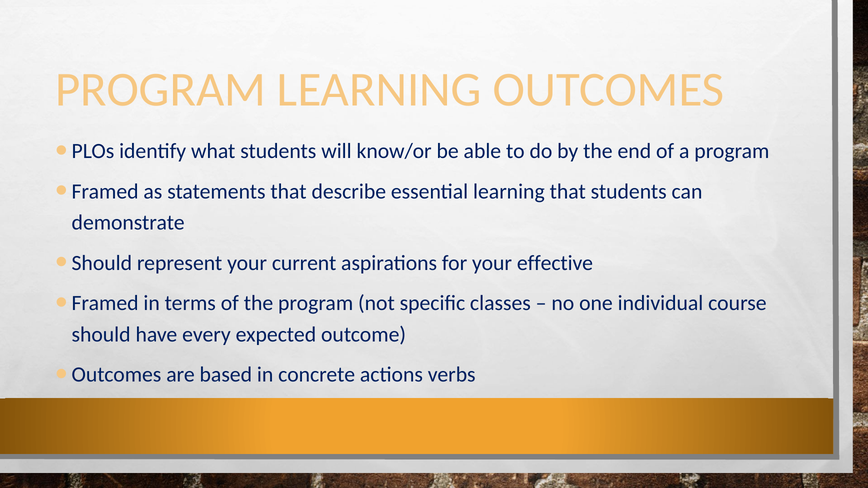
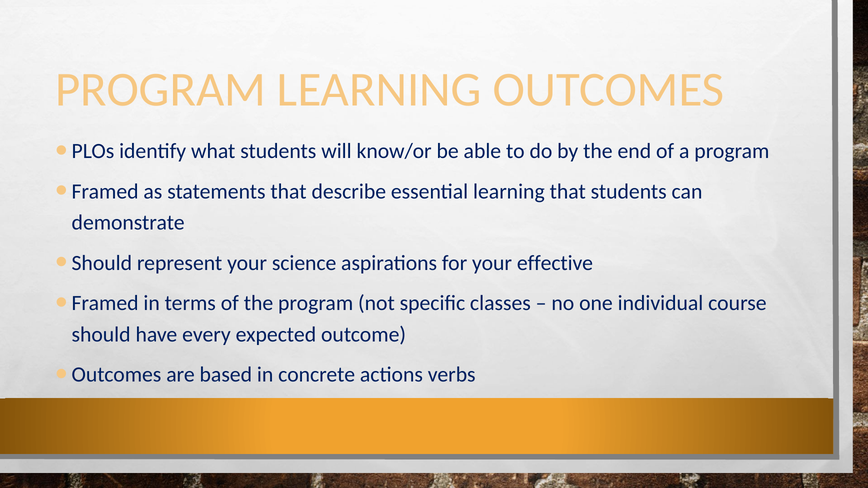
current: current -> science (304, 263)
